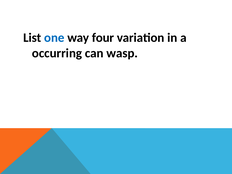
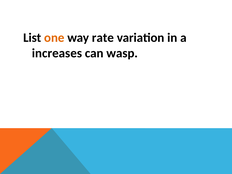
one colour: blue -> orange (54, 38)
four: four -> rate (103, 38)
occurring: occurring -> increases (57, 53)
